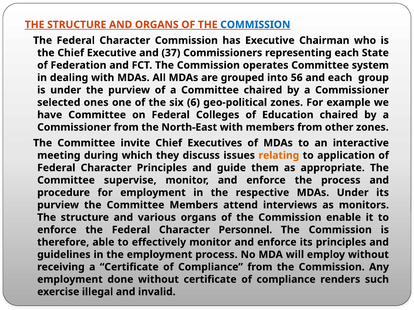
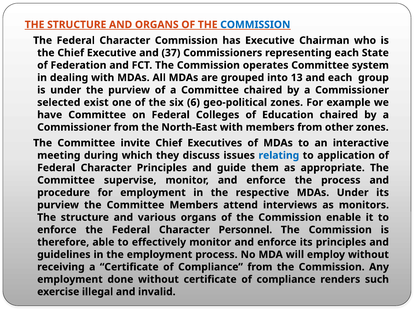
56: 56 -> 13 (297, 78)
ones: ones -> exist (96, 103)
relating colour: orange -> blue (279, 156)
